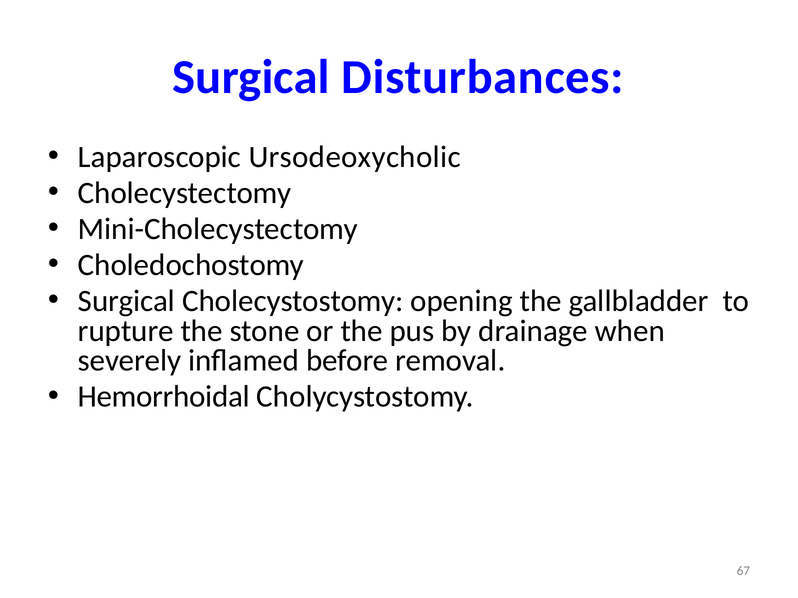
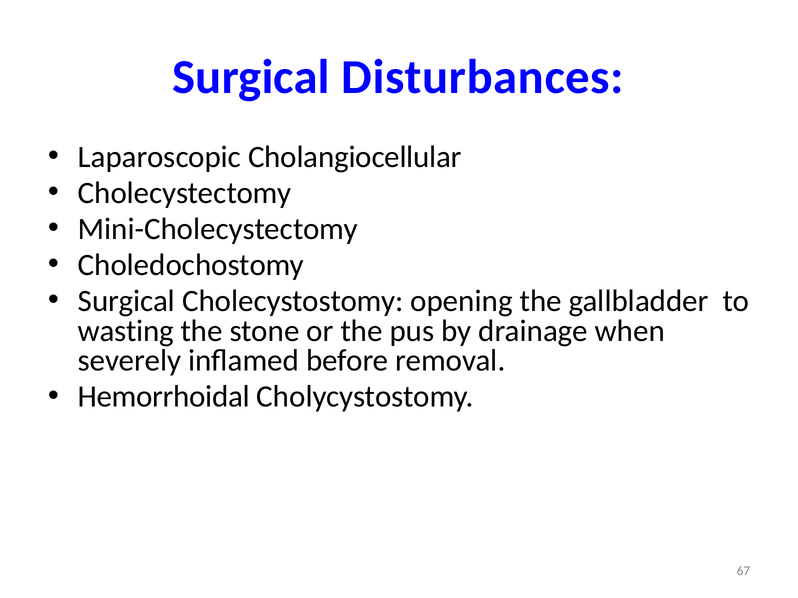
Ursodeoxycholic: Ursodeoxycholic -> Cholangiocellular (355, 157)
rupture: rupture -> wasting (126, 331)
